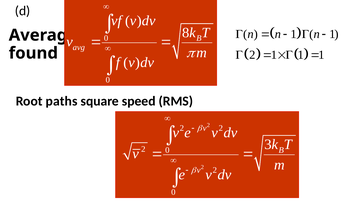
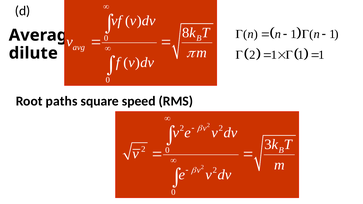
found: found -> dilute (33, 53)
